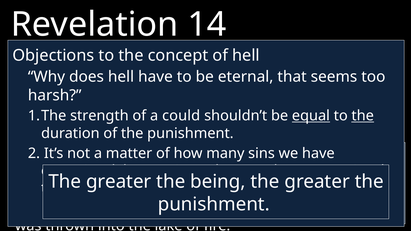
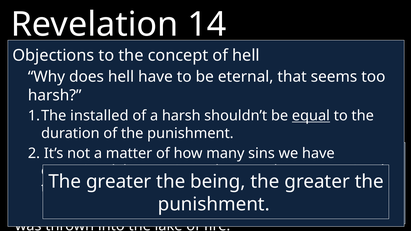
strength: strength -> installed (99, 116)
a could: could -> harsh (181, 116)
the underline: present -> none (363, 116)
